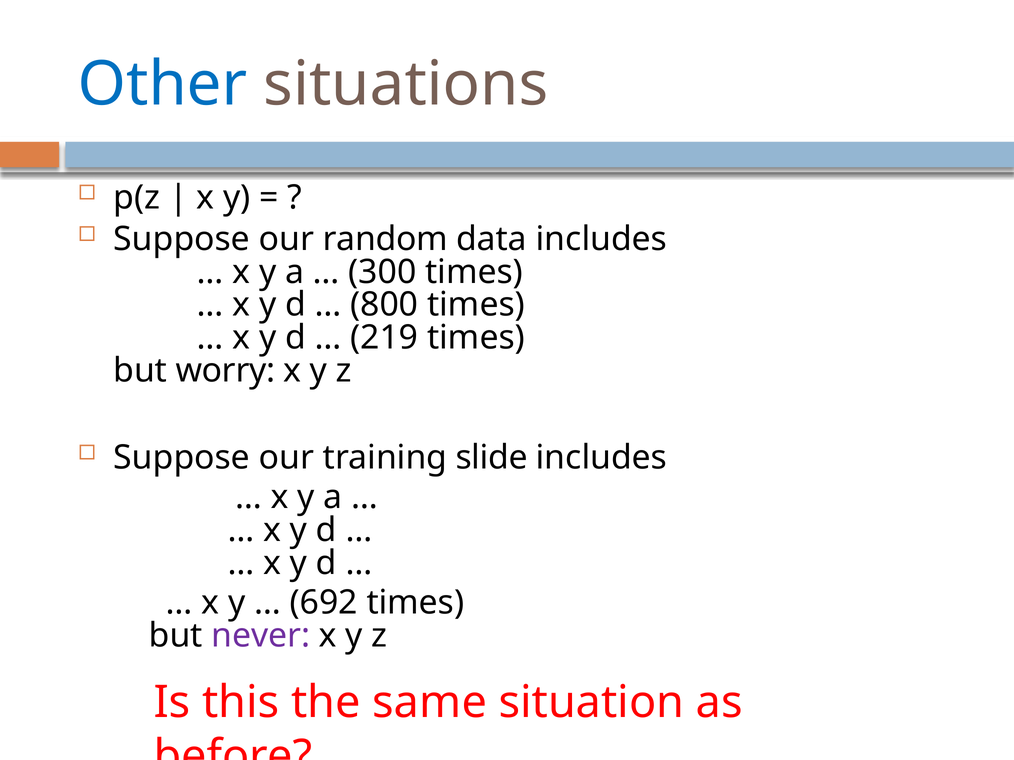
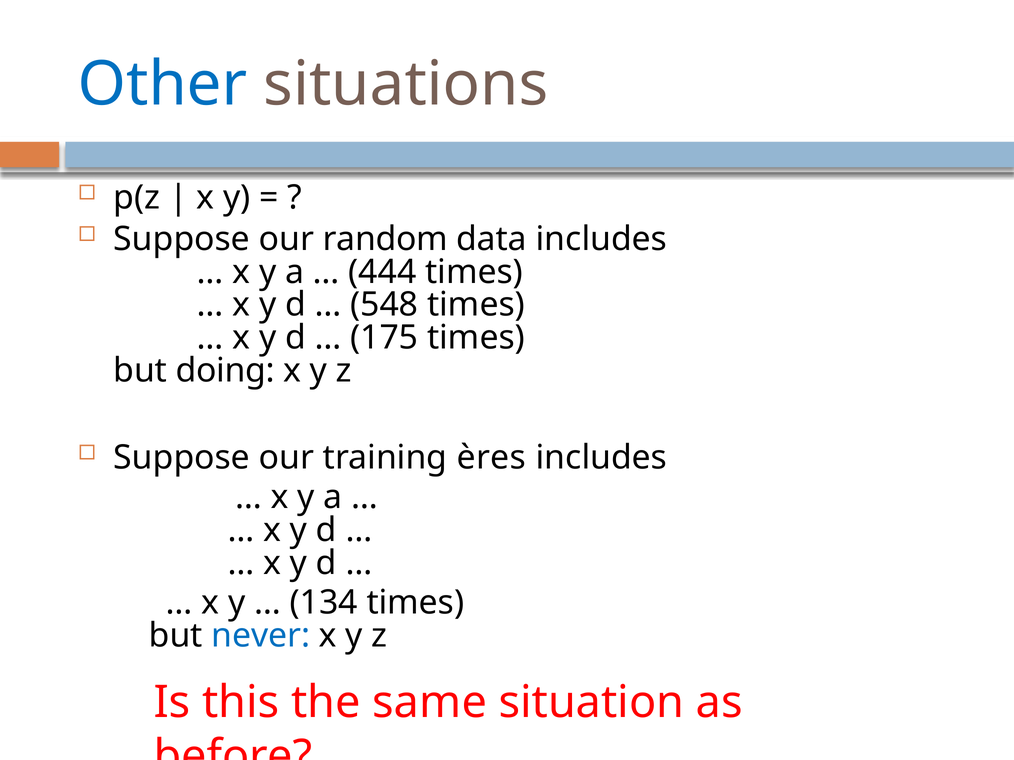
300: 300 -> 444 (382, 272)
800: 800 -> 548 (384, 305)
219: 219 -> 175 (384, 338)
worry: worry -> doing (225, 371)
slide: slide -> ères (491, 458)
692: 692 -> 134 (324, 603)
never colour: purple -> blue (261, 636)
